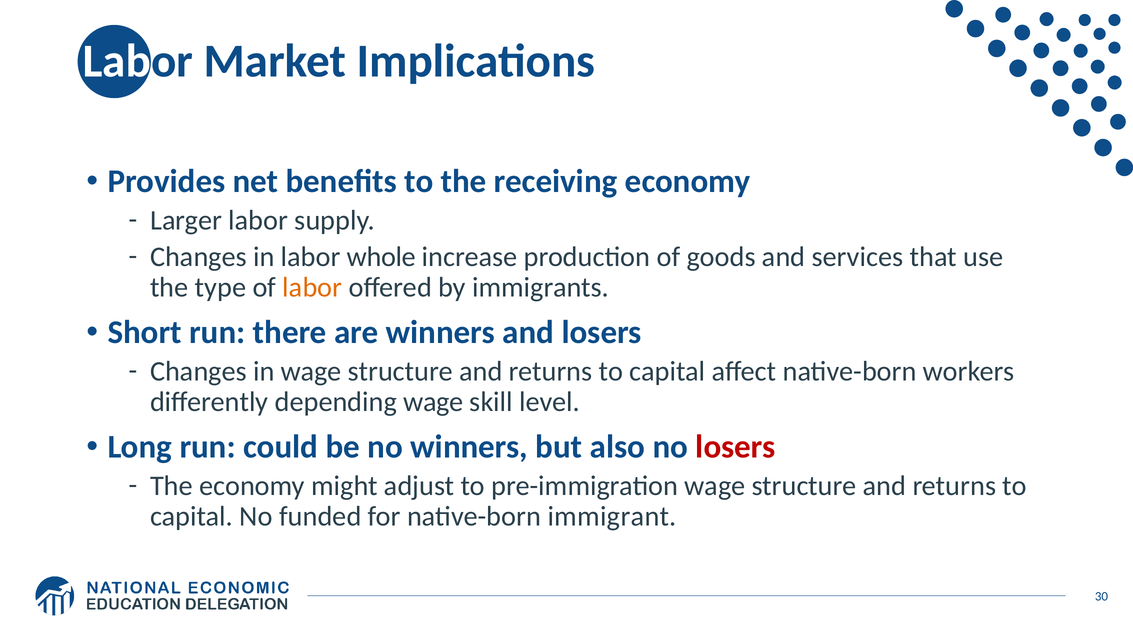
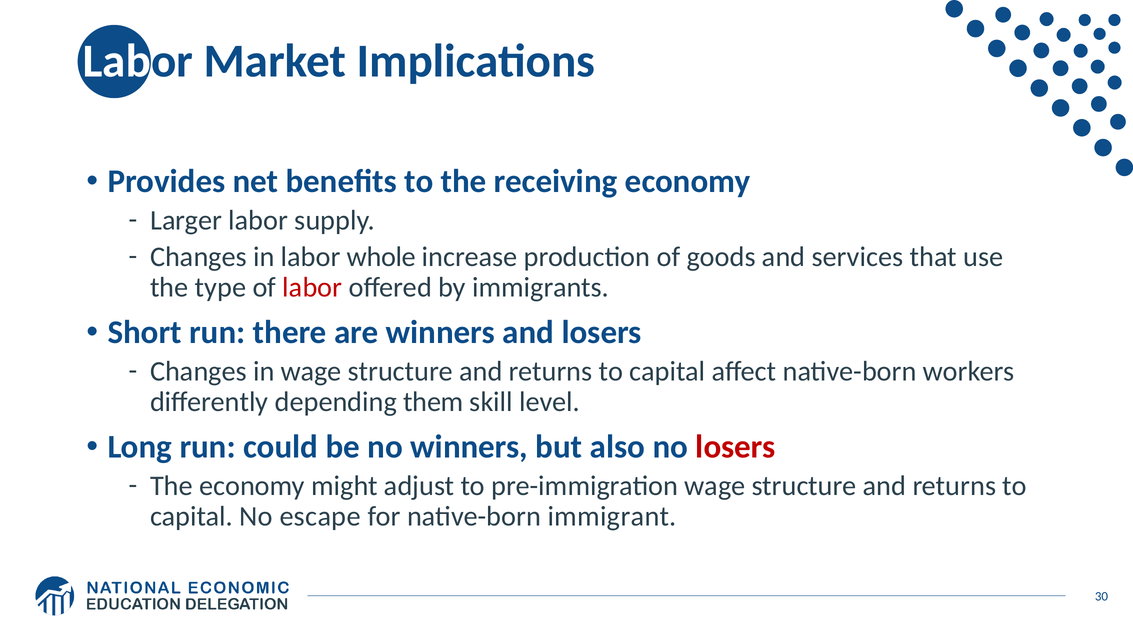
labor colour: orange -> red (312, 288)
depending wage: wage -> them (433, 402)
funded: funded -> escape (320, 517)
